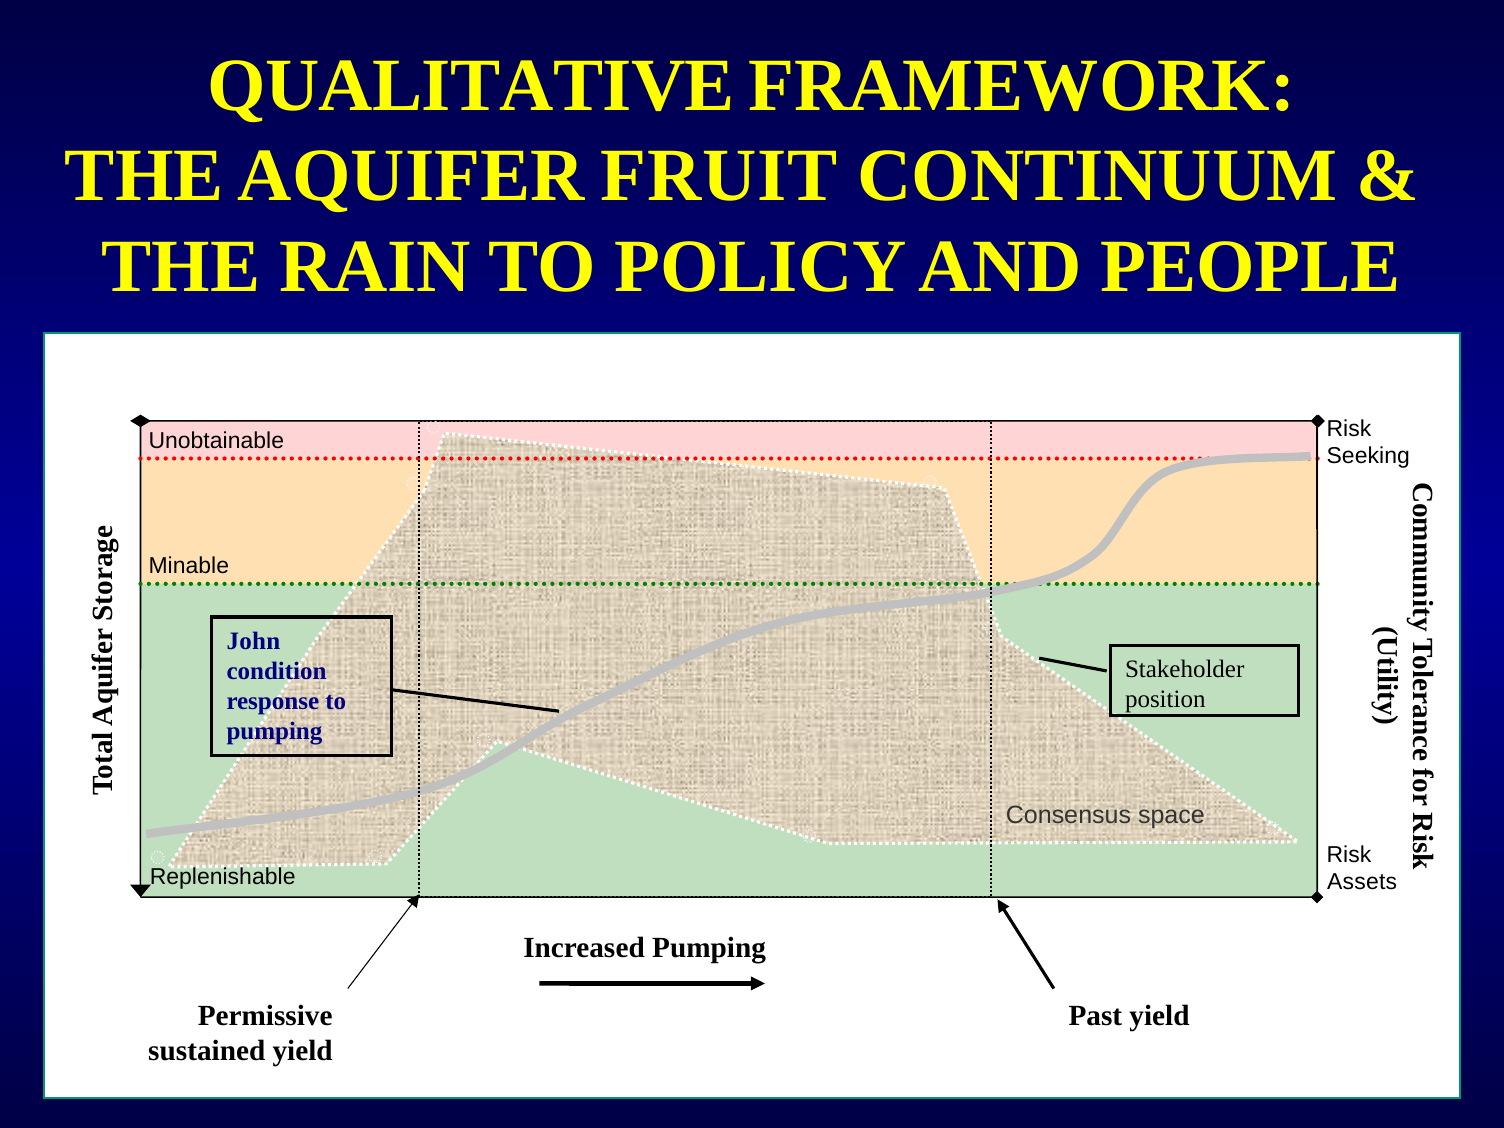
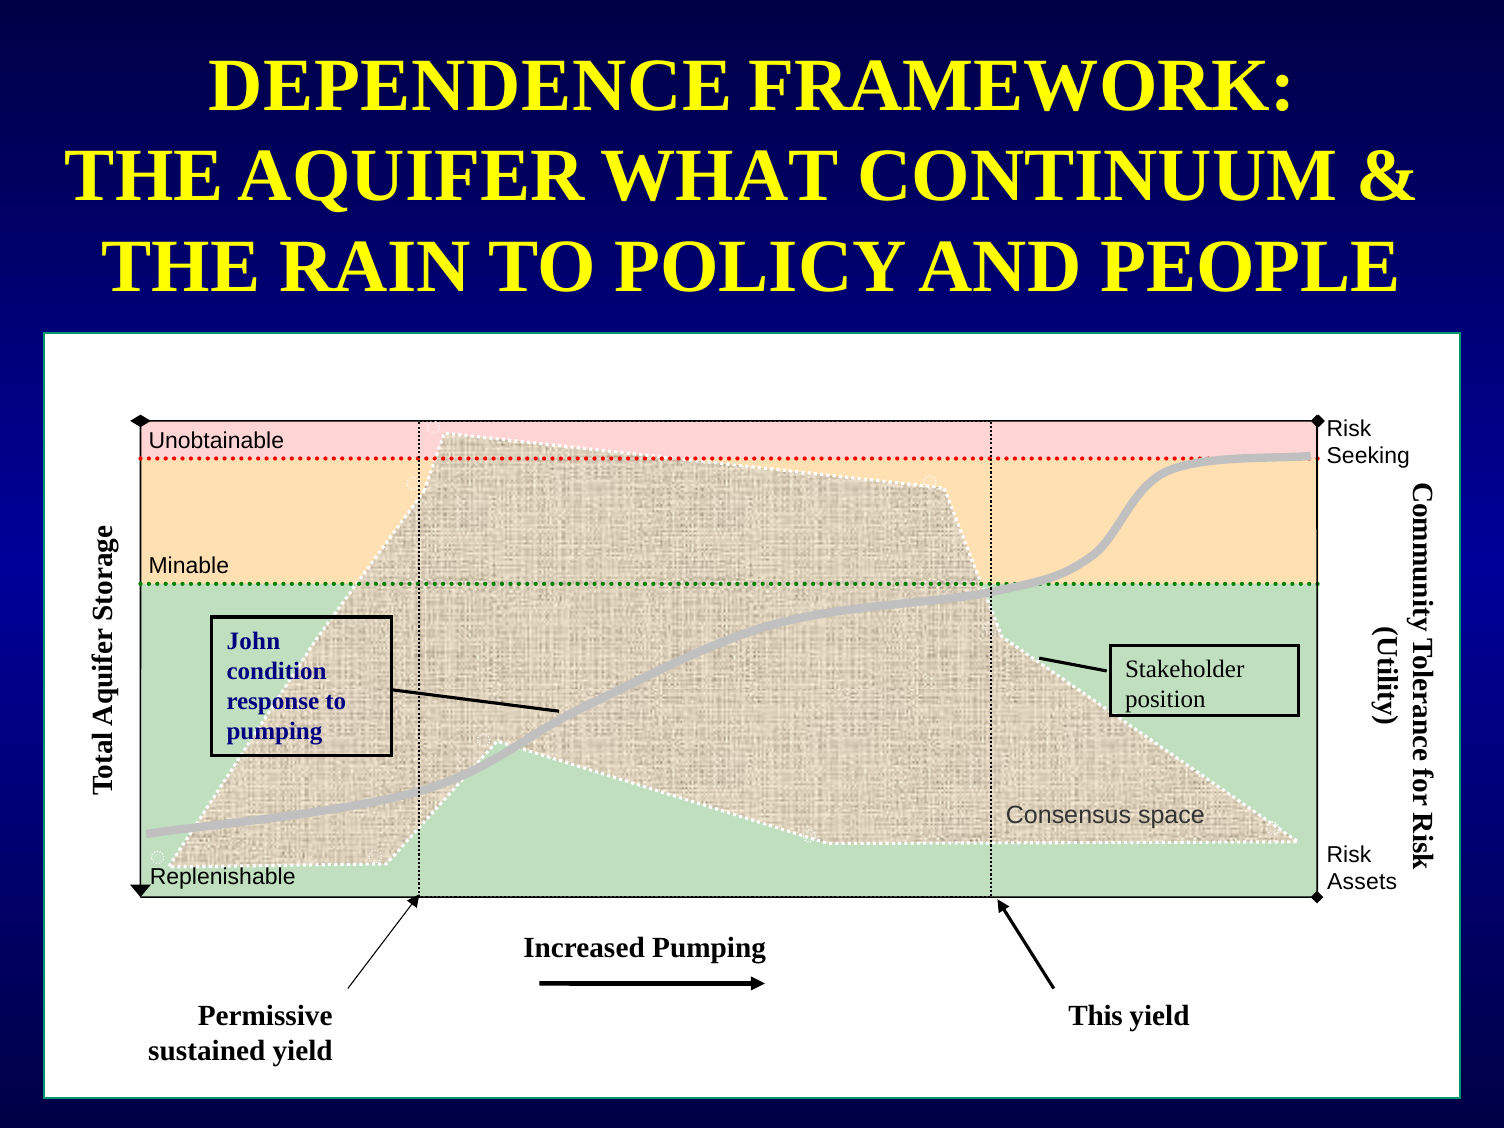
QUALITATIVE: QUALITATIVE -> DEPENDENCE (470, 86)
FRUIT: FRUIT -> WHAT (720, 176)
Past: Past -> This (1096, 1015)
